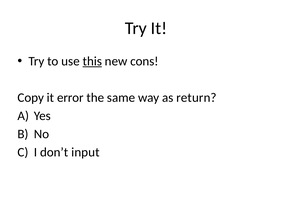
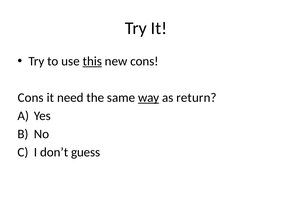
Copy: Copy -> Cons (31, 98)
error: error -> need (70, 98)
way underline: none -> present (149, 98)
input: input -> guess (86, 152)
